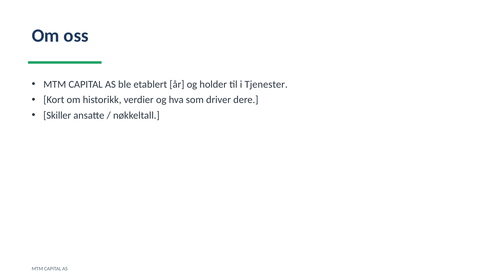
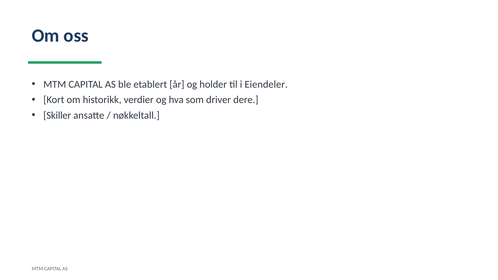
Tjenester: Tjenester -> Eiendeler (266, 84)
